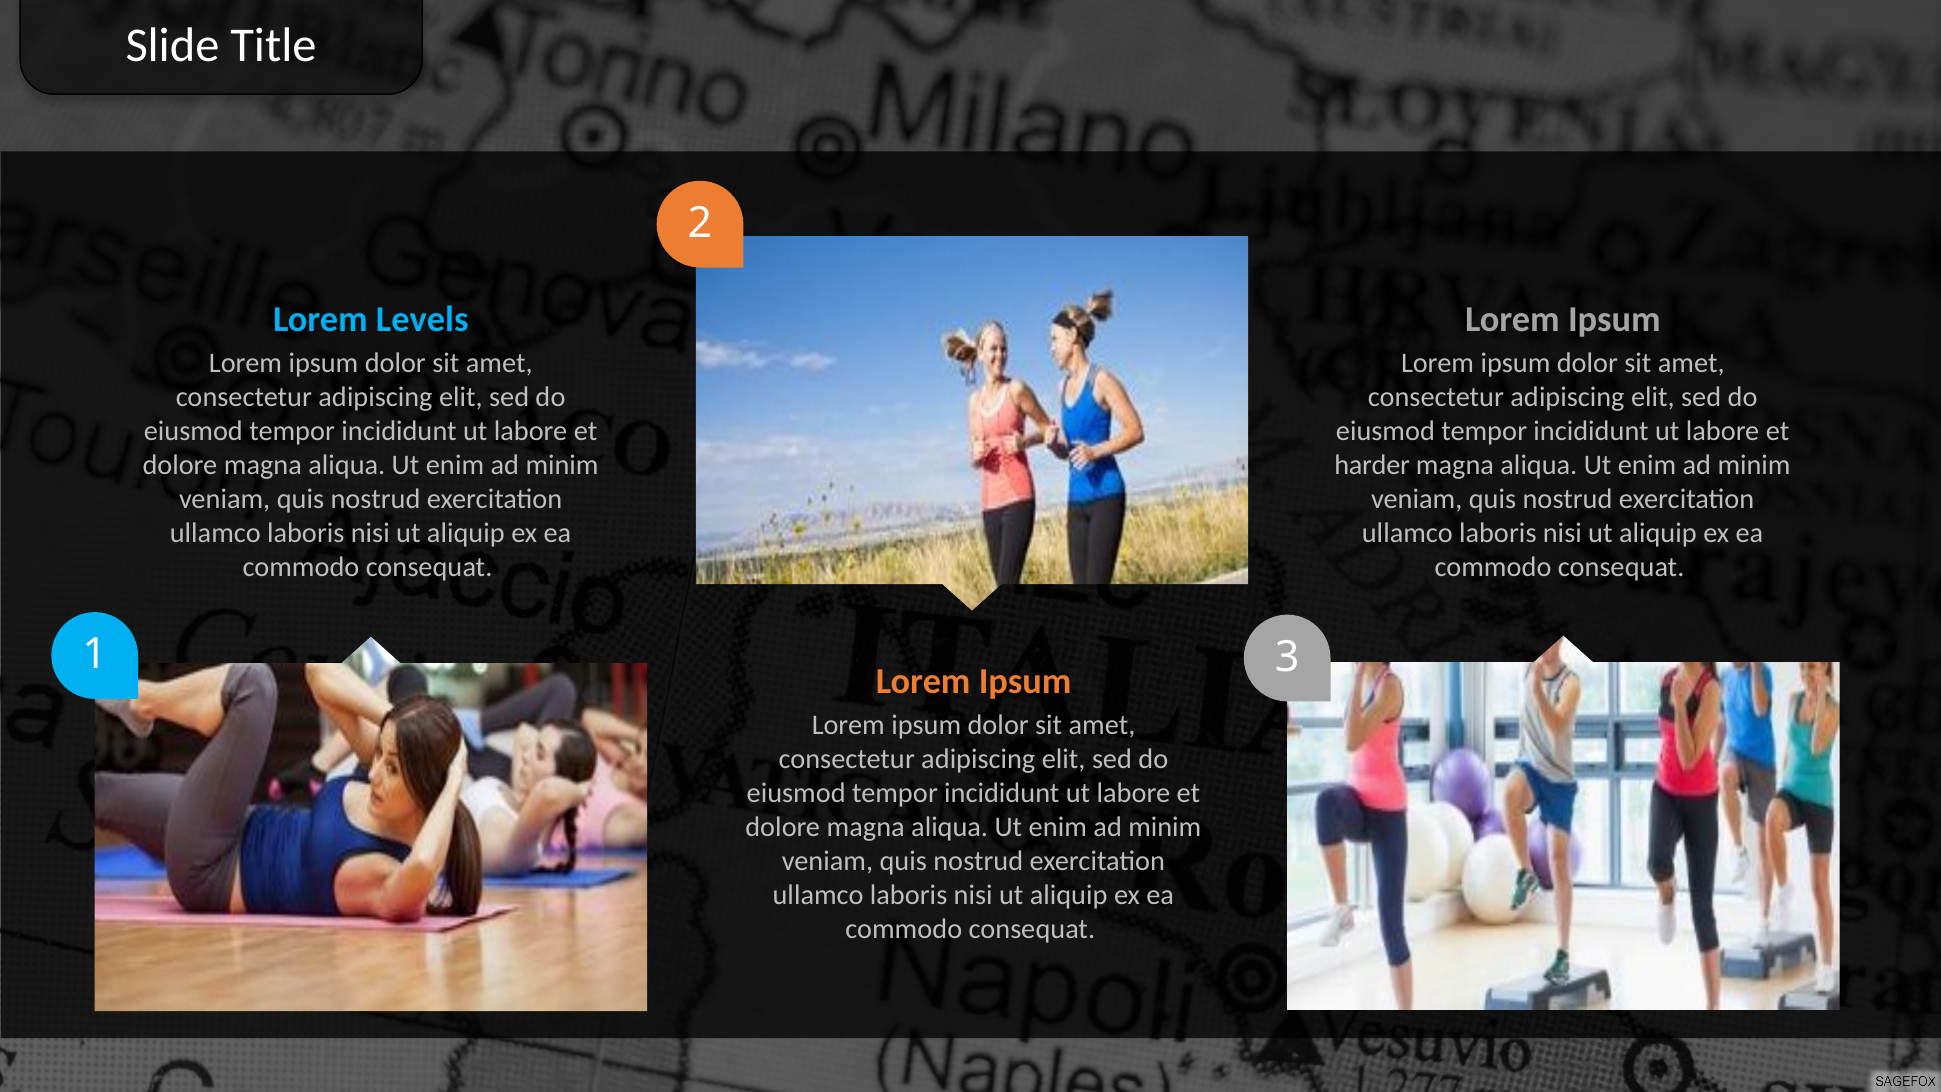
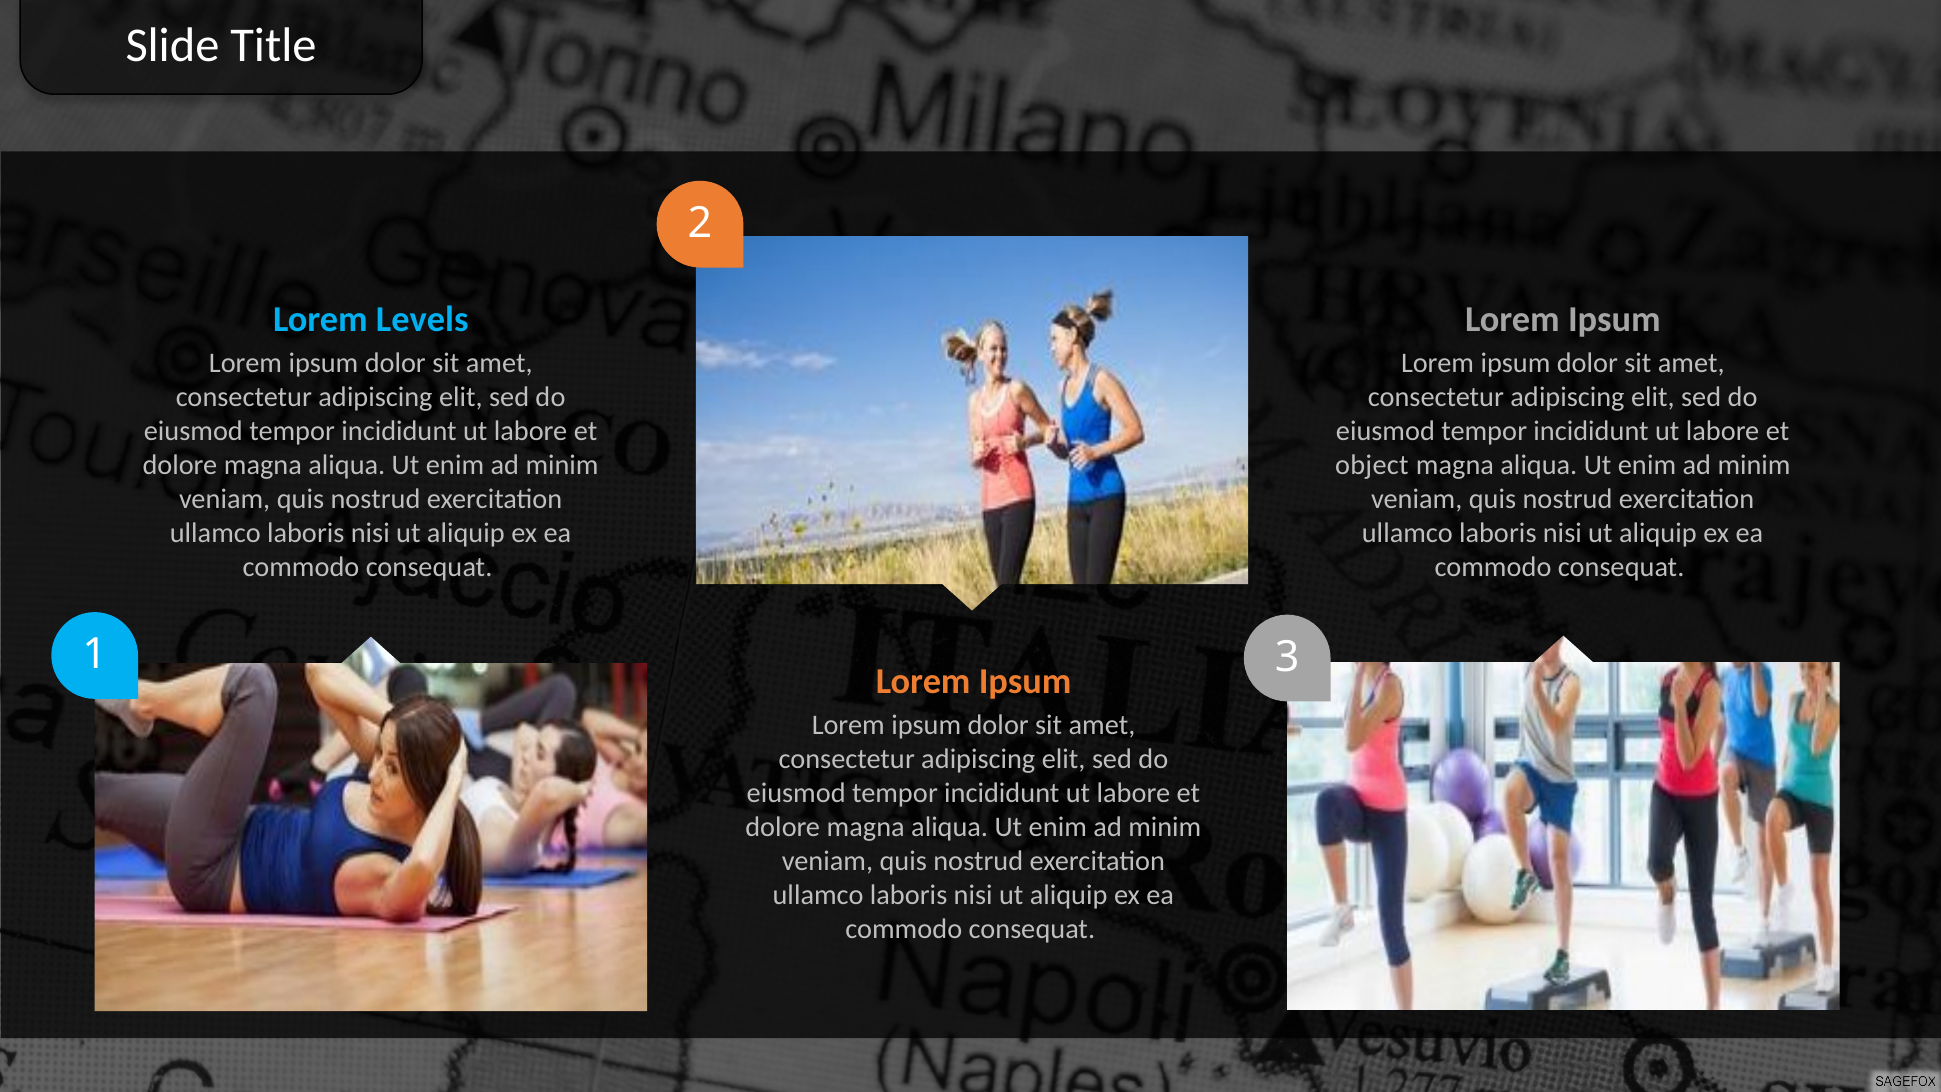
harder: harder -> object (1372, 465)
